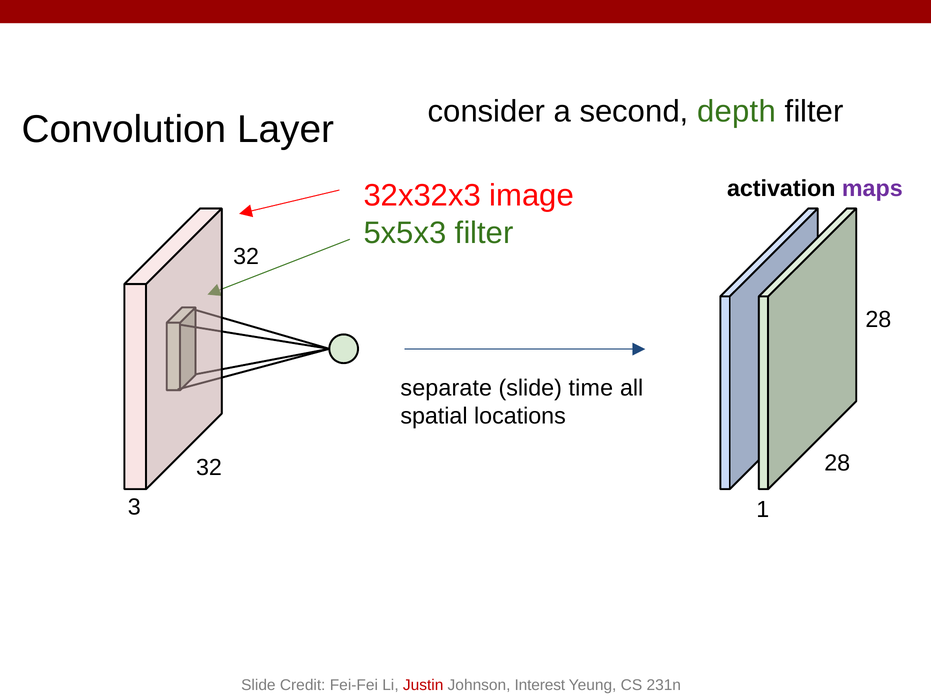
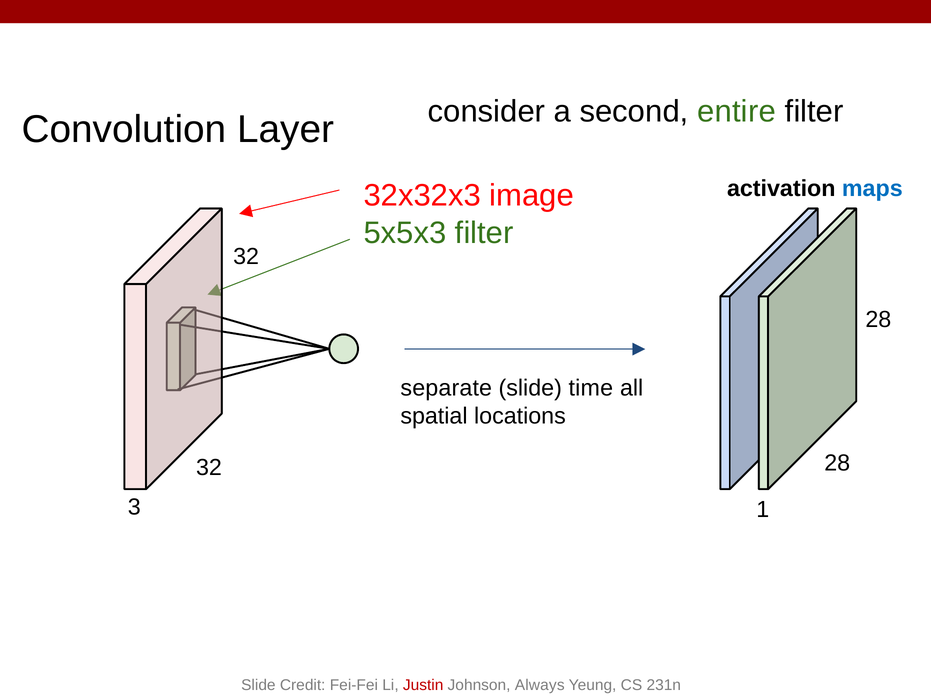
depth: depth -> entire (737, 112)
maps colour: purple -> blue (872, 189)
Interest: Interest -> Always (540, 685)
